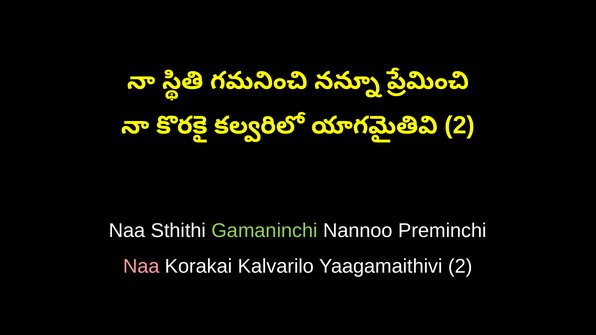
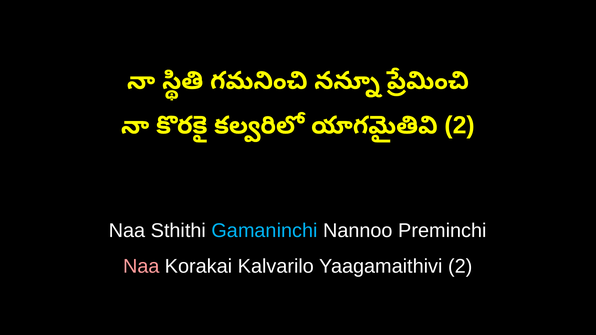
Gamaninchi colour: light green -> light blue (265, 231)
